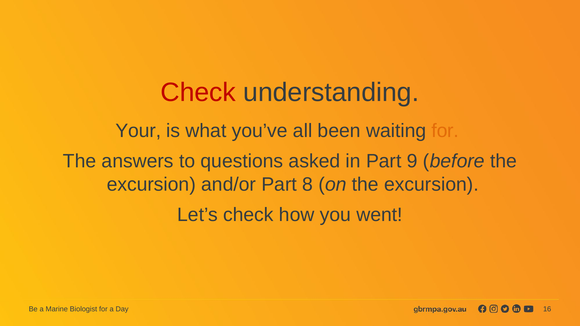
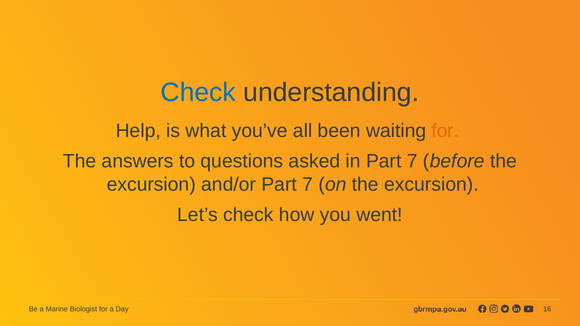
Check colour: red -> blue (198, 92)
Your: Your -> Help (138, 131)
in Part 9: 9 -> 7 (412, 161)
and/or Part 8: 8 -> 7 (308, 184)
